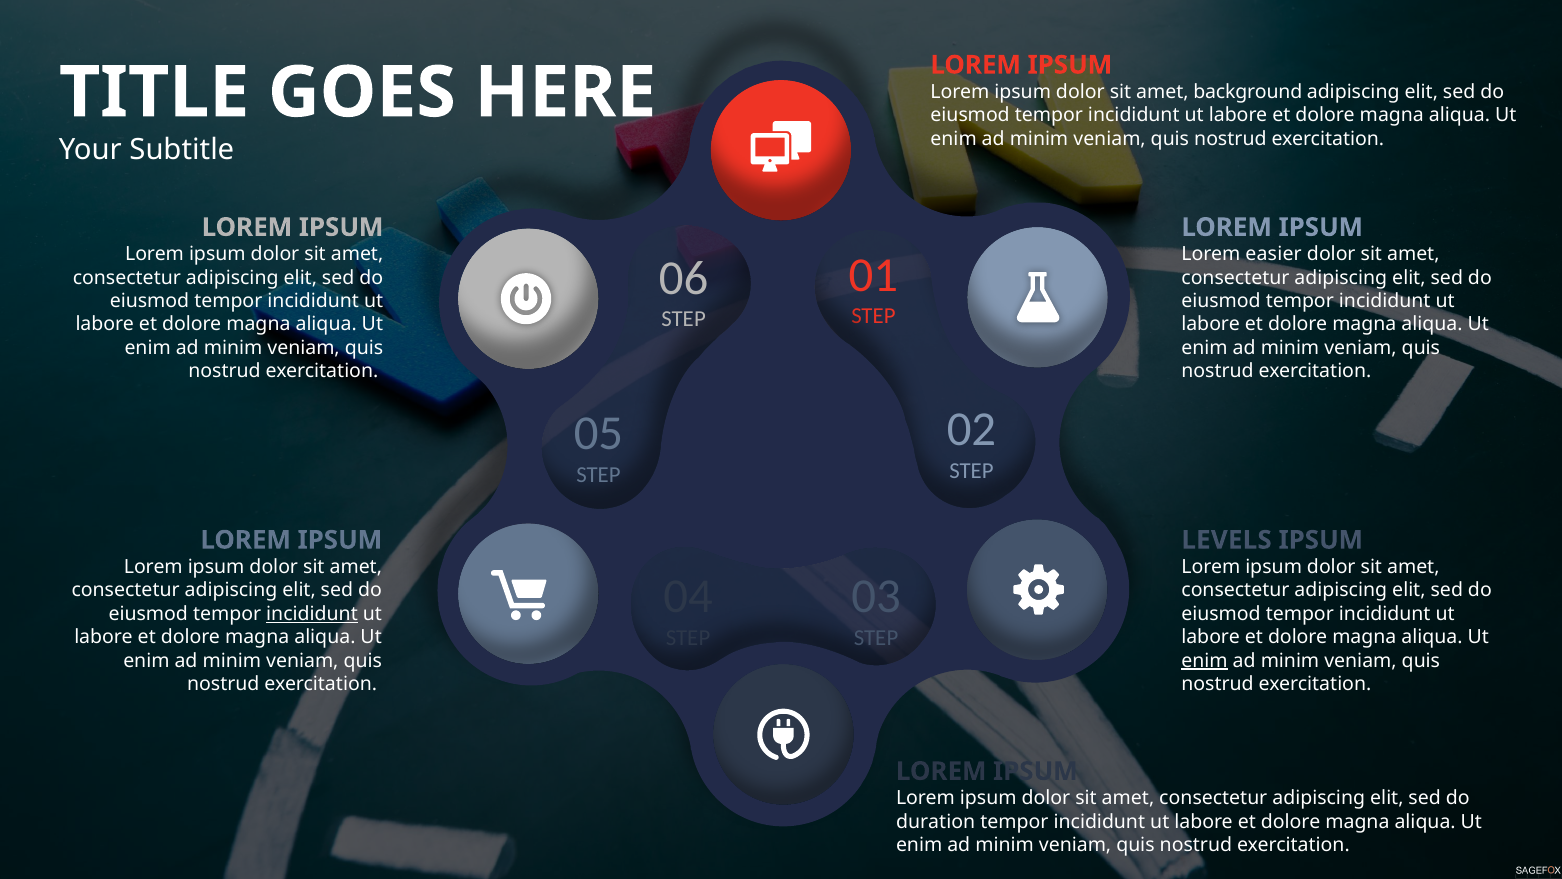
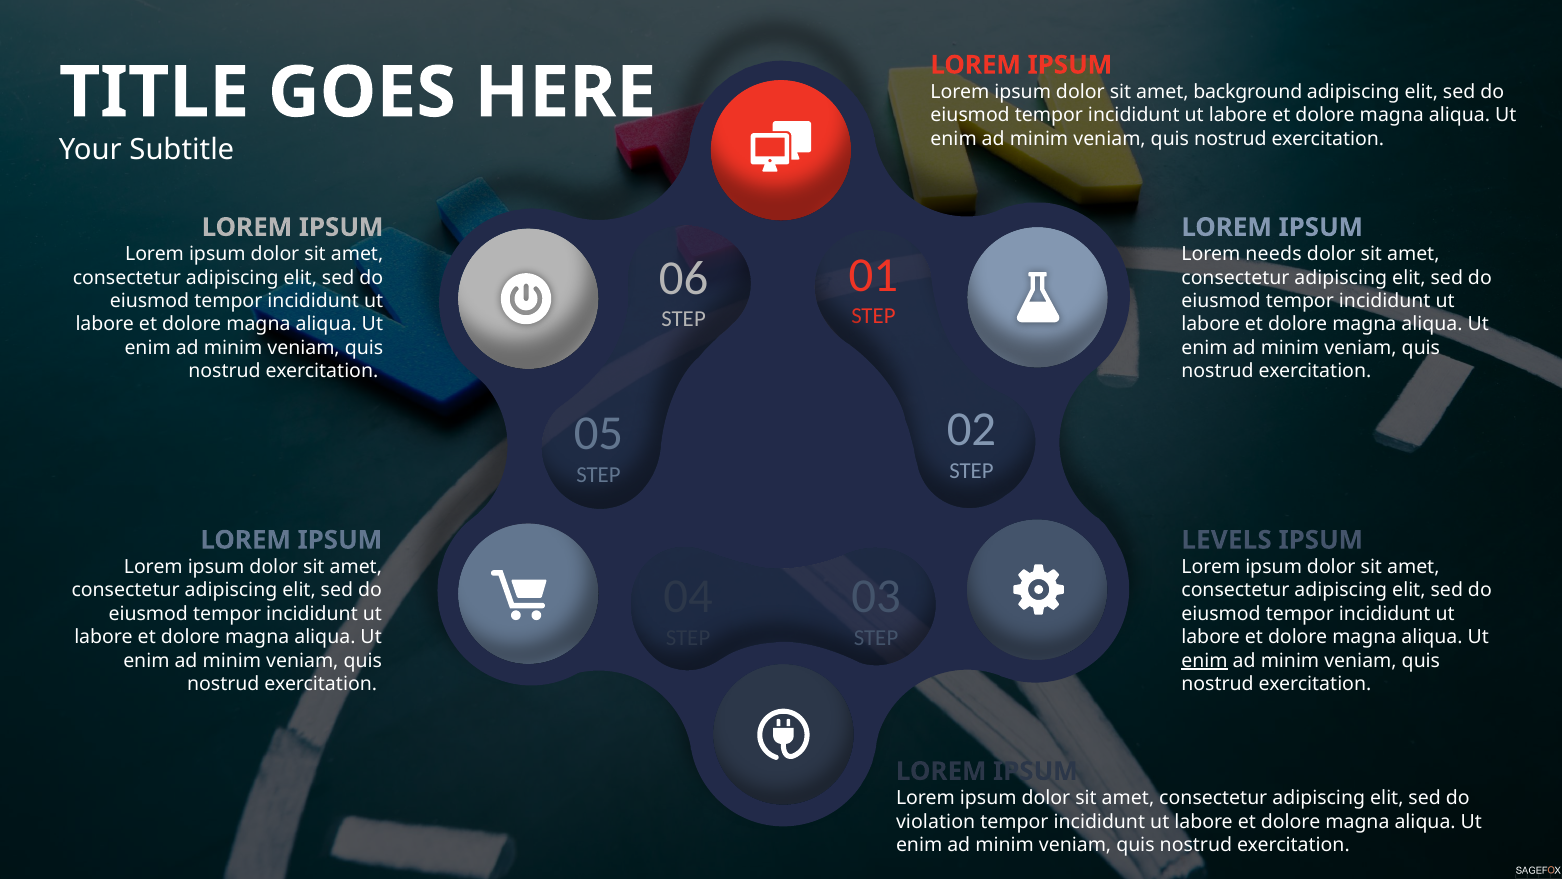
easier: easier -> needs (1274, 254)
incididunt underline: present -> none (312, 614)
duration: duration -> violation (936, 821)
